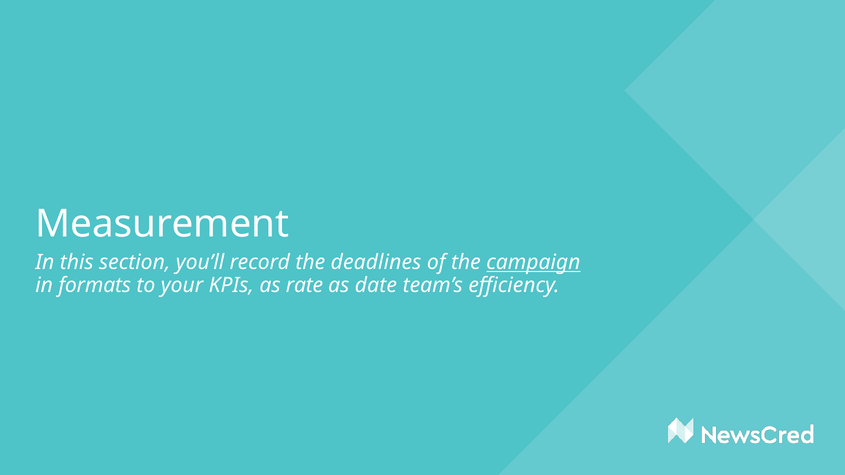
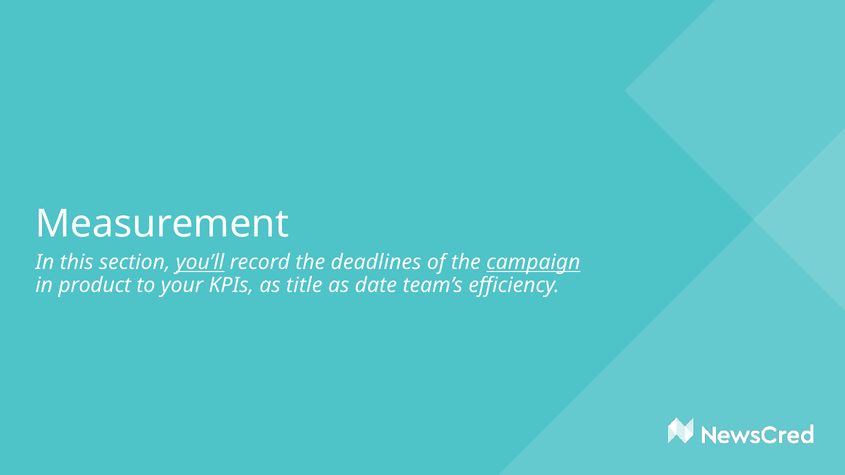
you’ll underline: none -> present (200, 263)
formats: formats -> product (95, 285)
rate: rate -> title (304, 285)
